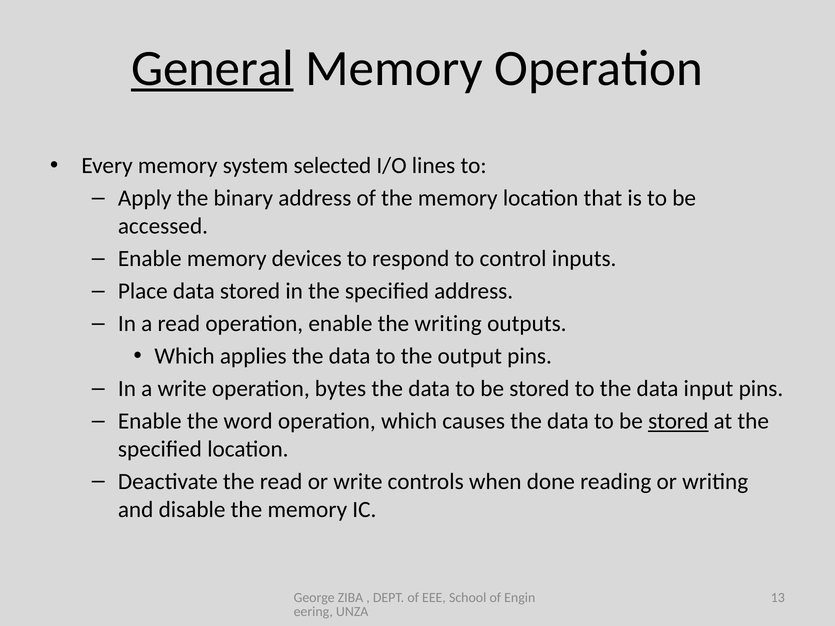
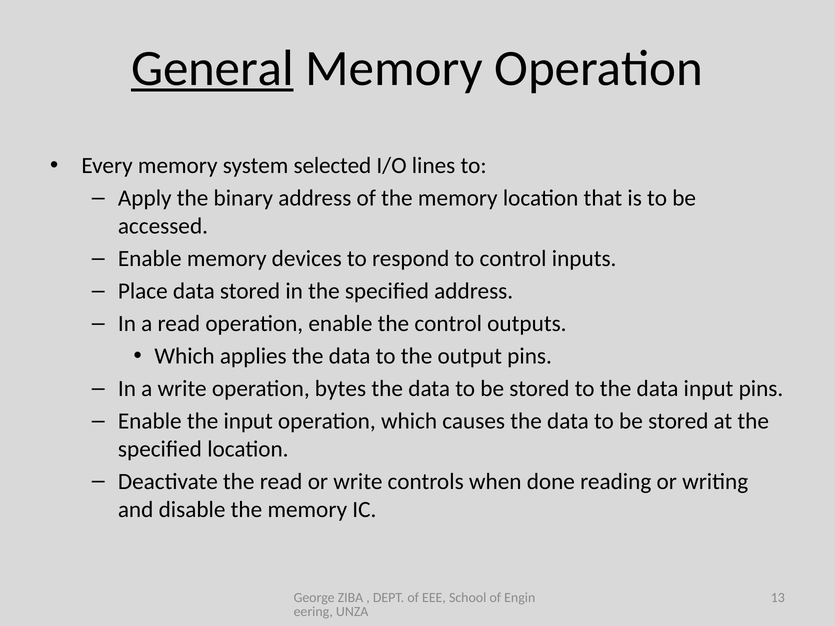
the writing: writing -> control (448, 324)
the word: word -> input (248, 421)
stored underline: present -> none (678, 421)
